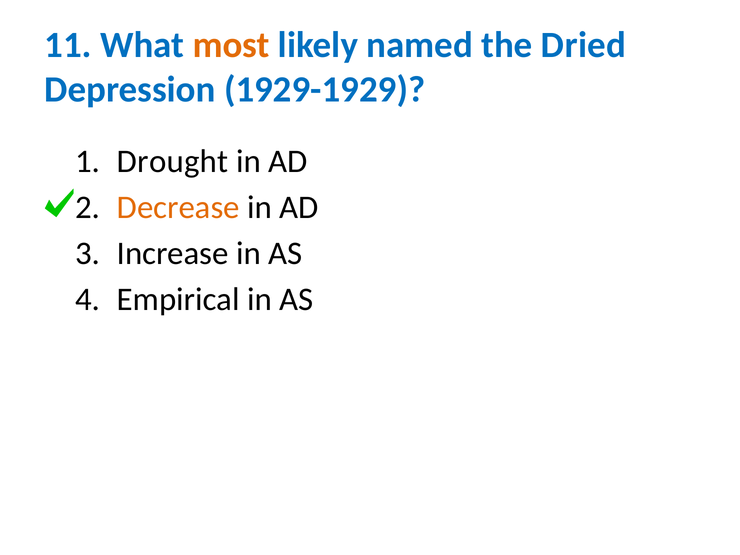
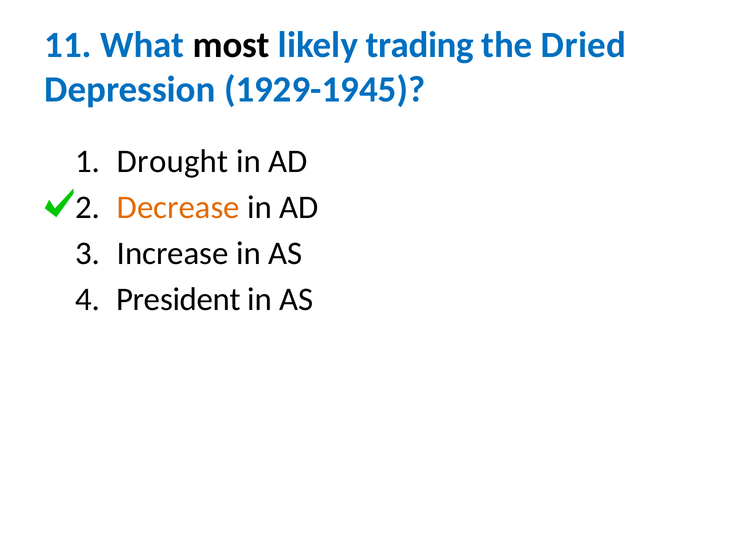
most colour: orange -> black (231, 45)
named: named -> trading (420, 45)
1929-1929: 1929-1929 -> 1929-1945 (325, 89)
Empirical: Empirical -> President (178, 300)
